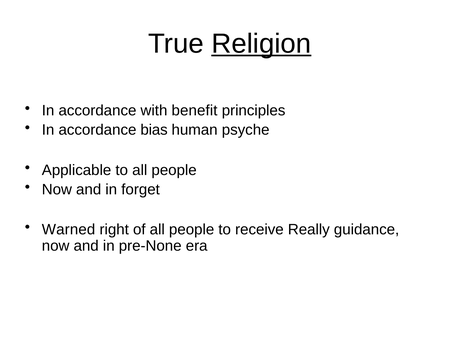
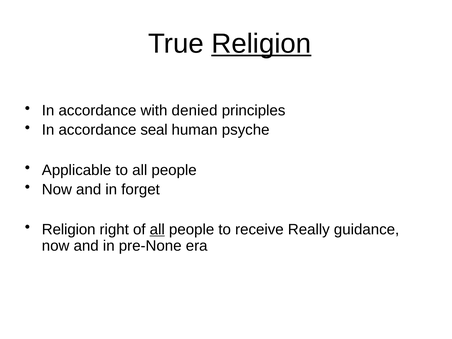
benefit: benefit -> denied (195, 111)
bias: bias -> seal (154, 130)
Warned: Warned -> Religion (69, 229)
all underline: none -> present (157, 229)
